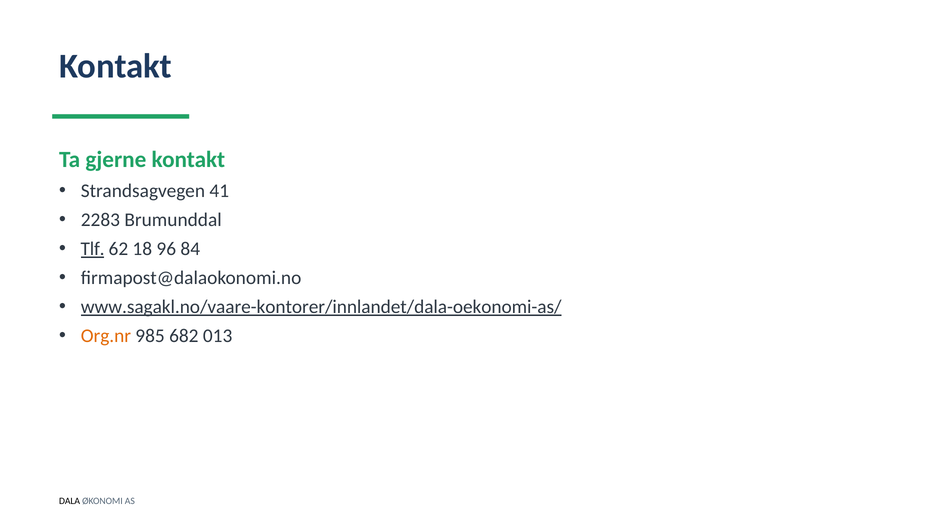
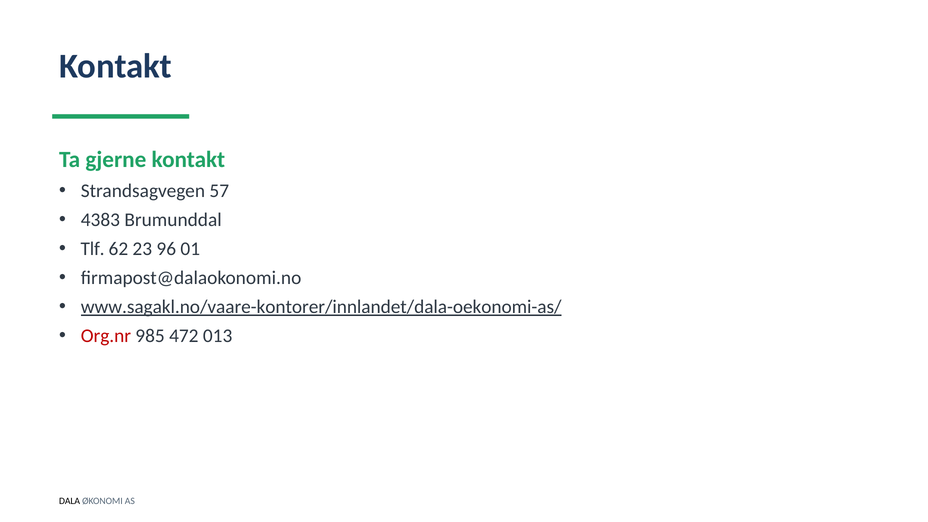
41: 41 -> 57 (219, 191)
2283: 2283 -> 4383 (100, 220)
Tlf underline: present -> none (93, 249)
18: 18 -> 23 (142, 249)
84: 84 -> 01 (190, 249)
Org.nr colour: orange -> red (106, 336)
682: 682 -> 472 (184, 336)
